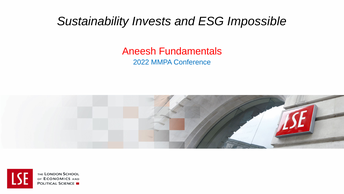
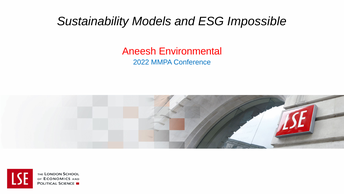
Invests: Invests -> Models (152, 21)
Fundamentals: Fundamentals -> Environmental (190, 51)
